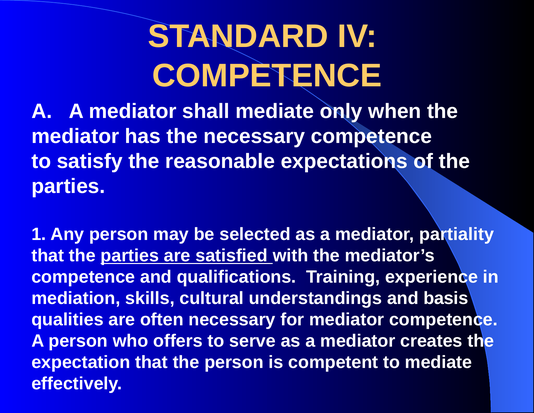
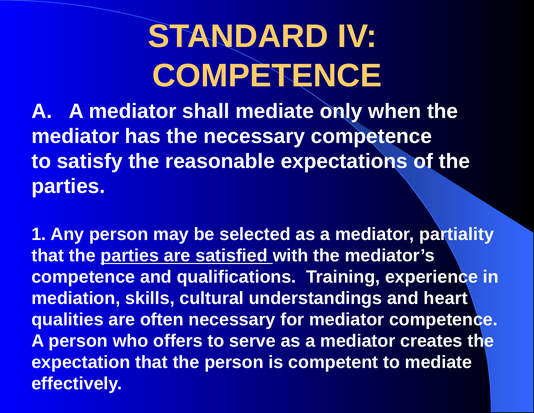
basis: basis -> heart (446, 298)
